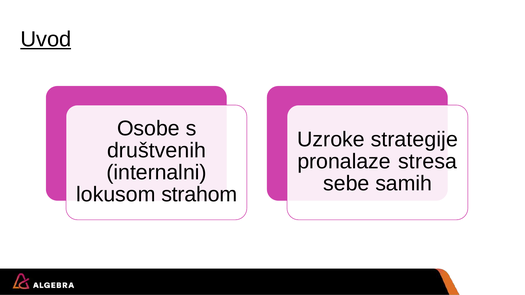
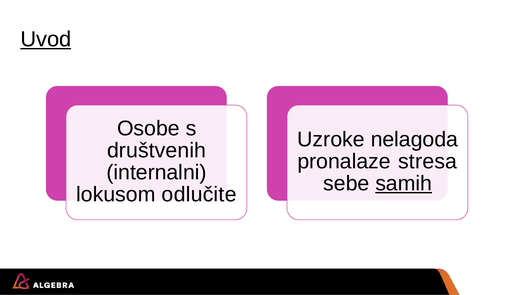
strategije: strategije -> nelagoda (414, 140)
samih underline: none -> present (404, 184)
strahom: strahom -> odlučite (199, 195)
